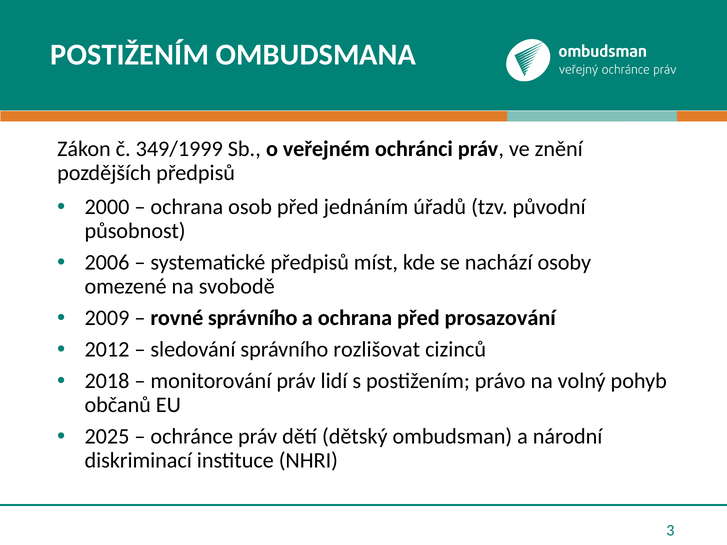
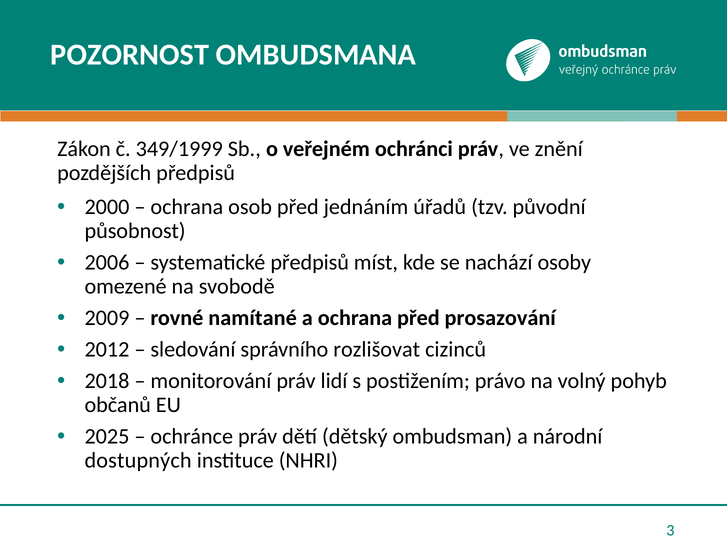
POSTIŽENÍM: POSTIŽENÍM -> POZORNOST (130, 55)
rovné správního: správního -> namítané (253, 318)
diskriminací: diskriminací -> dostupných (138, 461)
